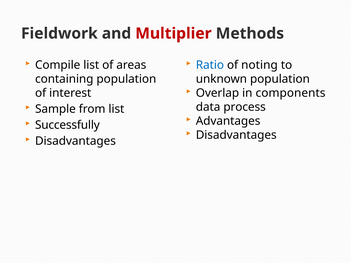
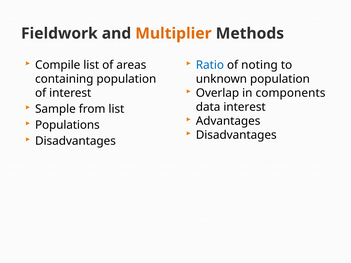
Multiplier colour: red -> orange (173, 34)
data process: process -> interest (245, 107)
Successfully: Successfully -> Populations (67, 125)
